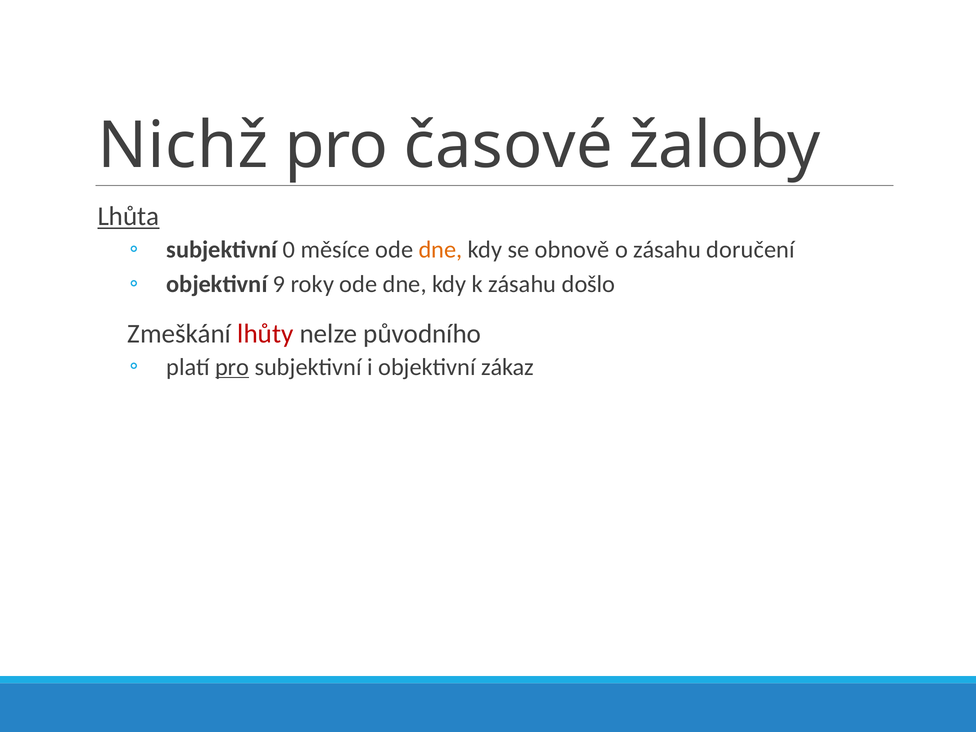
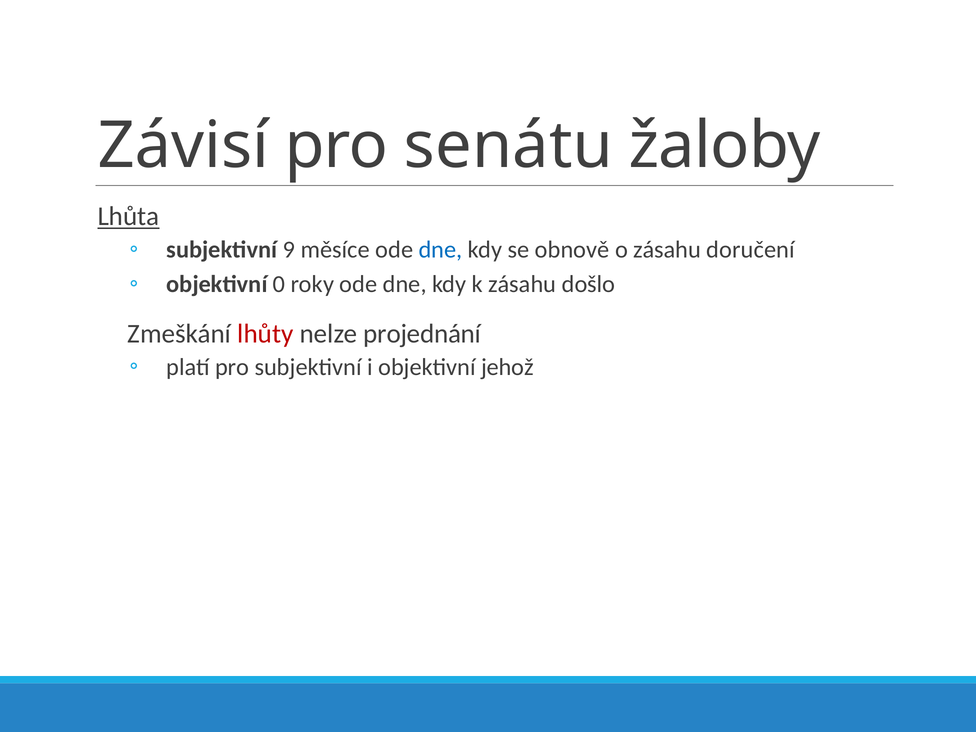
Nichž: Nichž -> Závisí (183, 146)
časové: časové -> senátu (508, 146)
0: 0 -> 9 (289, 250)
dne colour: orange -> blue (441, 250)
9: 9 -> 0 (279, 284)
původního: původního -> projednání (422, 334)
pro underline: present -> none (232, 367)
zákaz: zákaz -> jehož (508, 367)
